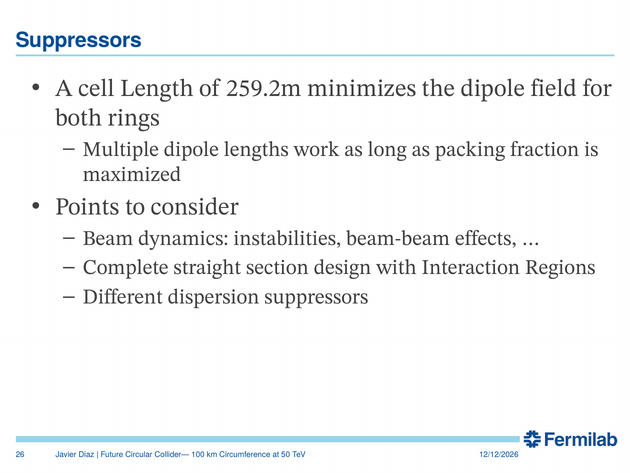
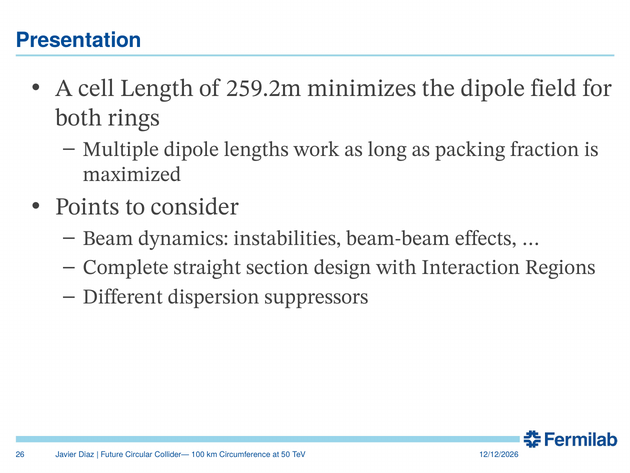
Suppressors: Suppressors -> Presentation (79, 40)
